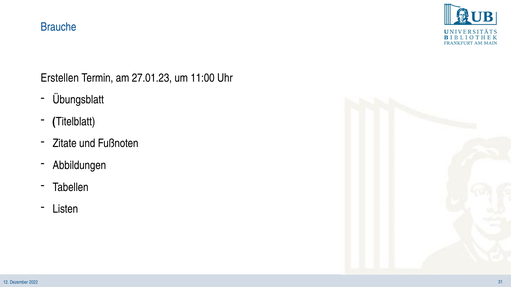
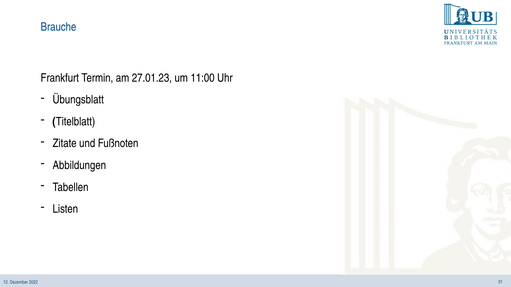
Erstellen: Erstellen -> Frankfurt (60, 78)
